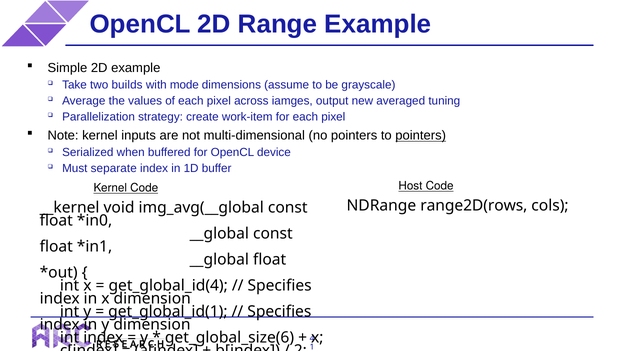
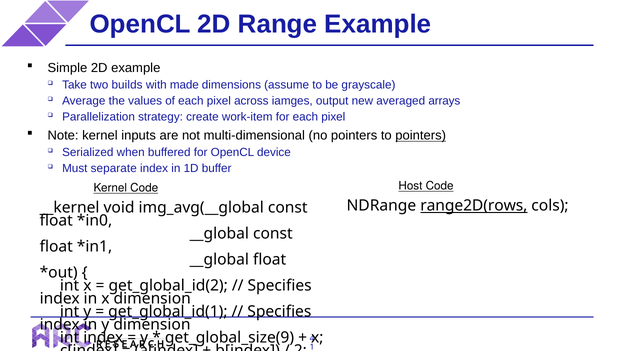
mode: mode -> made (184, 85)
tuning: tuning -> arrays (444, 101)
range2D(rows underline: none -> present (474, 206)
get_global_id(4: get_global_id(4 -> get_global_id(2 (168, 286)
get_global_size(6: get_global_size(6 -> get_global_size(9 (230, 338)
